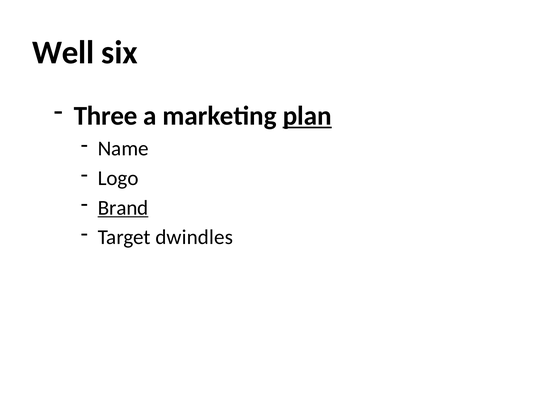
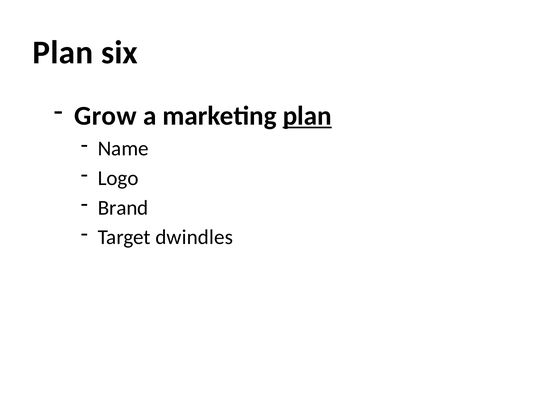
Well: Well -> Plan (63, 52)
Three: Three -> Grow (105, 116)
Brand underline: present -> none (123, 207)
